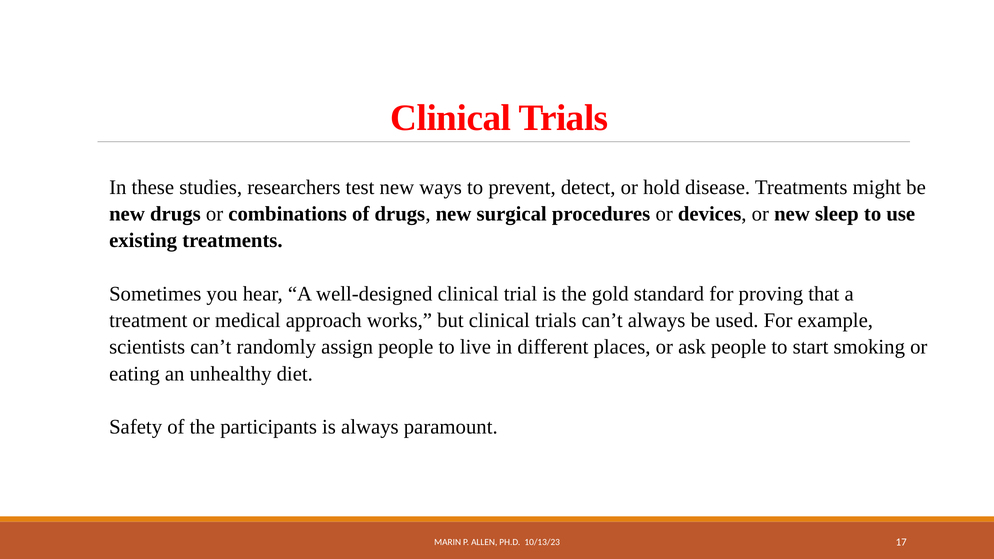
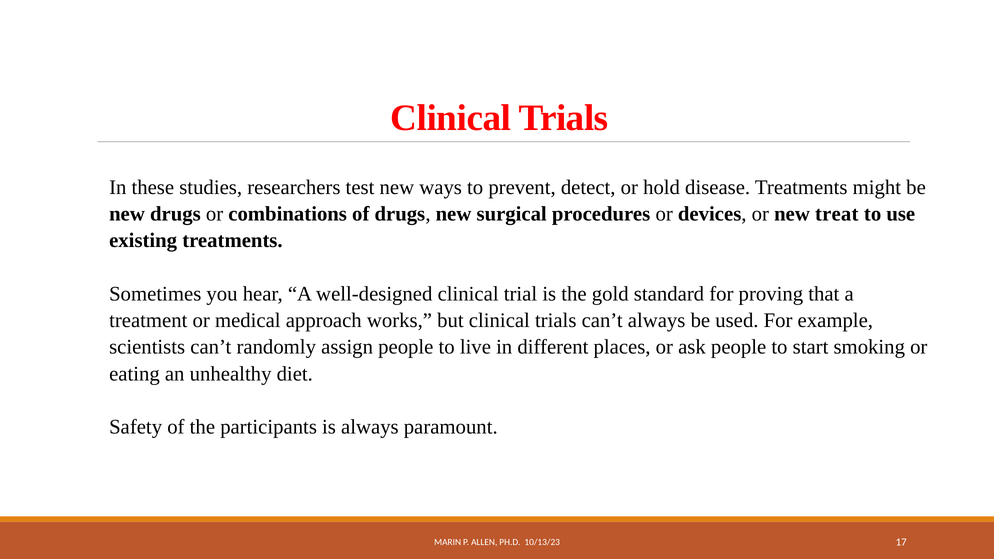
sleep: sleep -> treat (837, 214)
